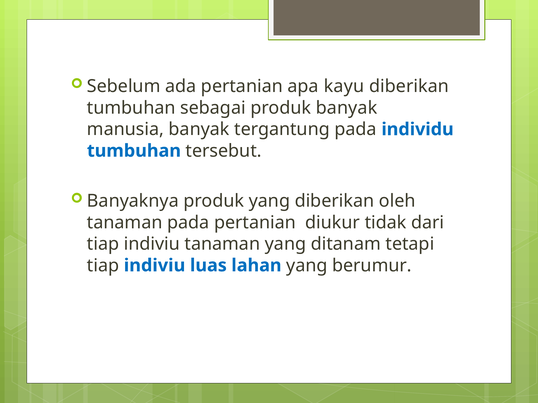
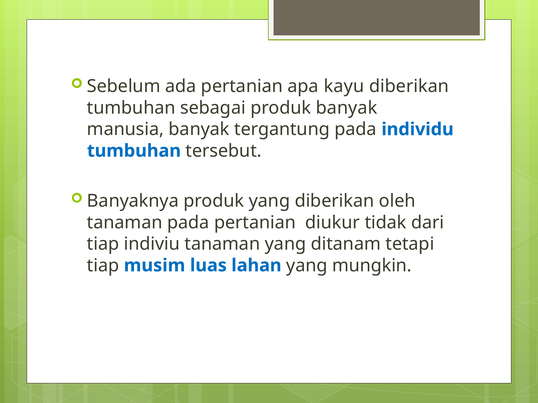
indiviu: indiviu -> musim (155, 266)
berumur: berumur -> mungkin (372, 266)
